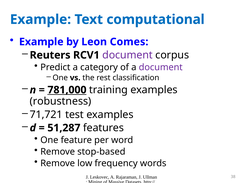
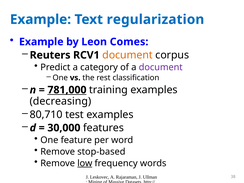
computational: computational -> regularization (155, 19)
document colour: purple -> orange (128, 55)
robustness: robustness -> decreasing (60, 101)
71,721: 71,721 -> 80,710 (46, 115)
51,287: 51,287 -> 30,000 (64, 128)
low underline: none -> present (85, 163)
